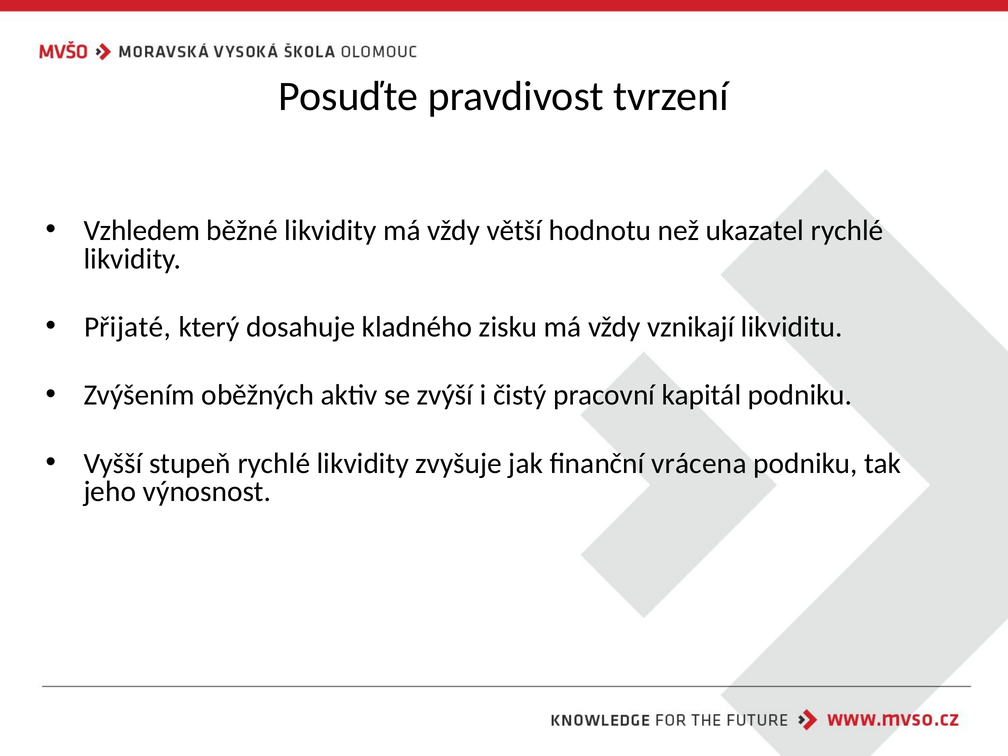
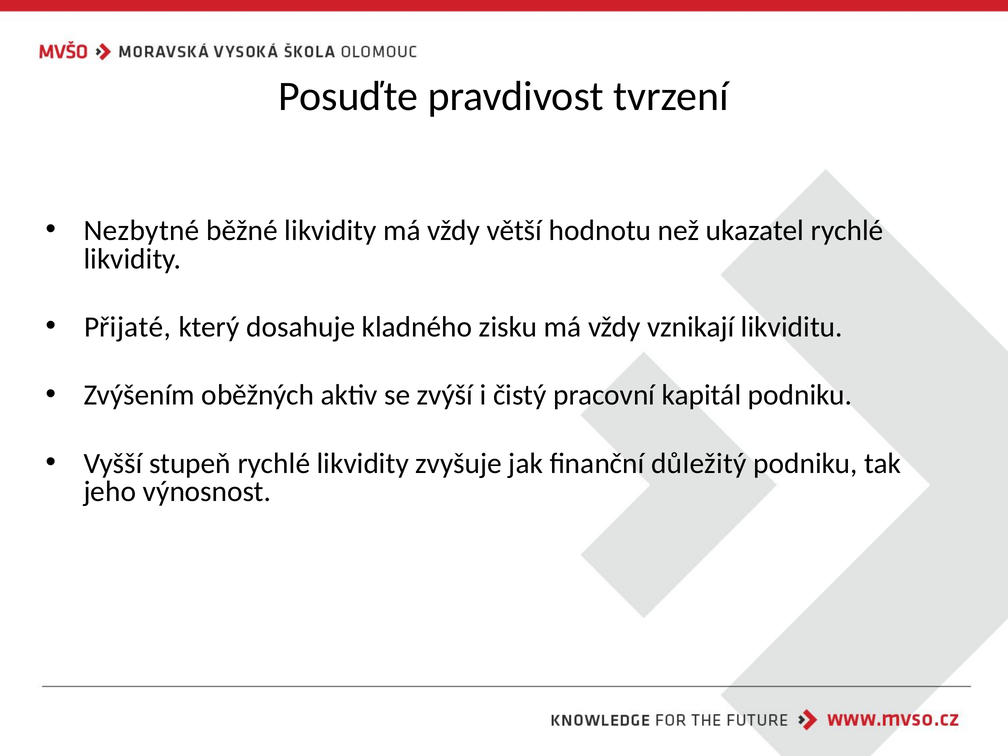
Vzhledem: Vzhledem -> Nezbytné (142, 231)
vrácena: vrácena -> důležitý (699, 463)
